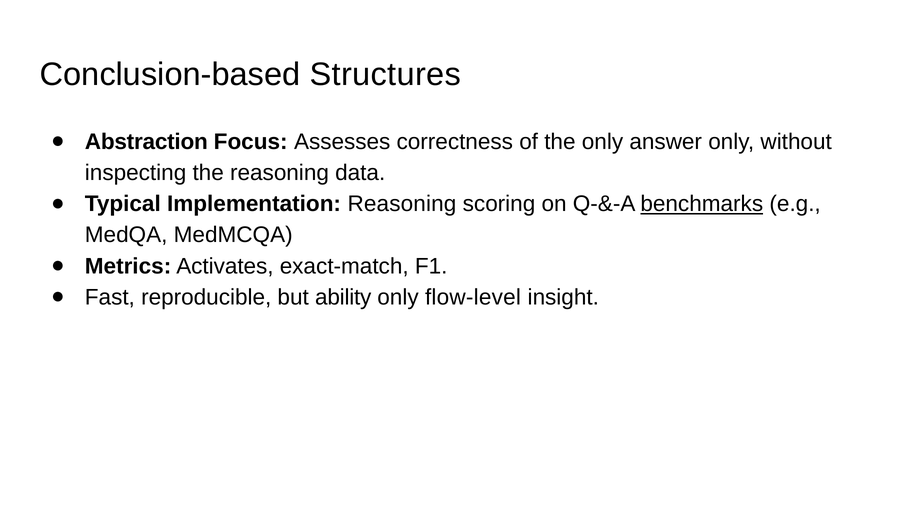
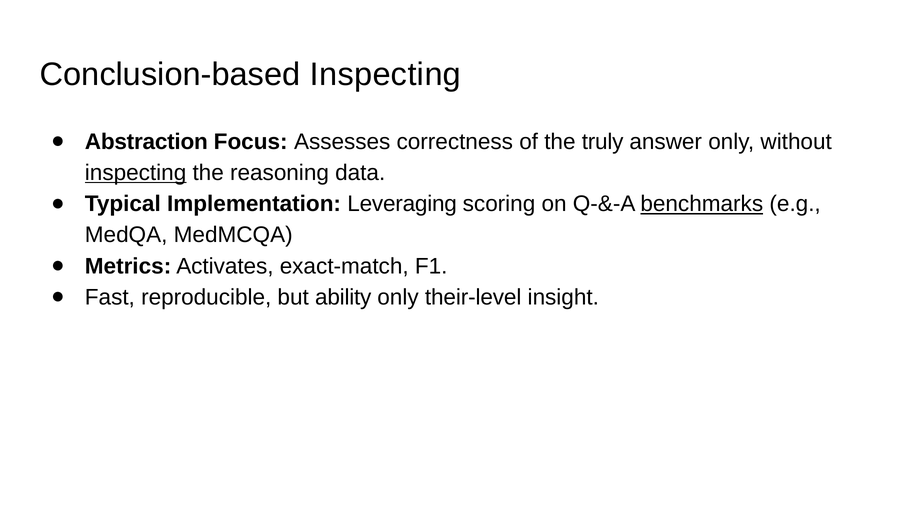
Conclusion-based Structures: Structures -> Inspecting (385, 75)
the only: only -> truly (603, 142)
inspecting underline: none -> present (136, 173)
Implementation Reasoning: Reasoning -> Leveraging (402, 204)
flow-level: flow-level -> their-level (473, 297)
